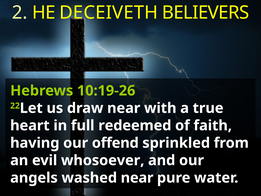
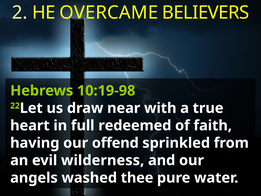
DECEIVETH: DECEIVETH -> OVERCAME (109, 13)
10:19-26: 10:19-26 -> 10:19-98 (106, 91)
whosoever: whosoever -> wilderness (103, 160)
washed near: near -> thee (137, 178)
